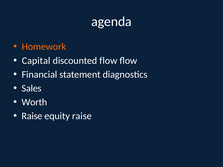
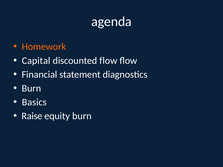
Sales: Sales -> Burn (31, 88)
Worth: Worth -> Basics (34, 102)
equity raise: raise -> burn (82, 116)
